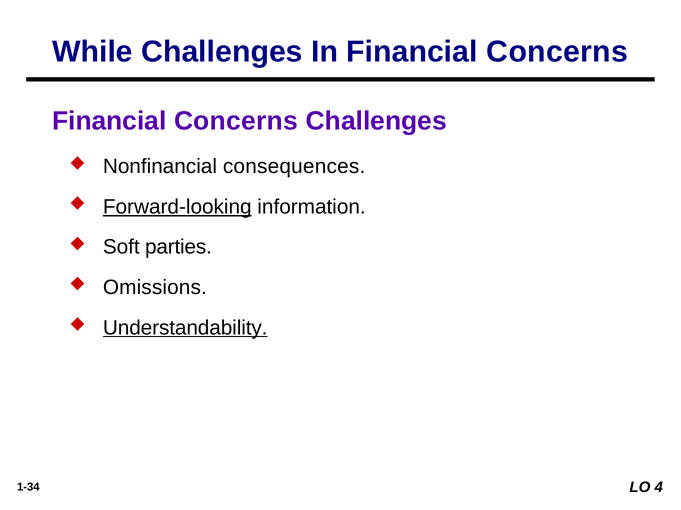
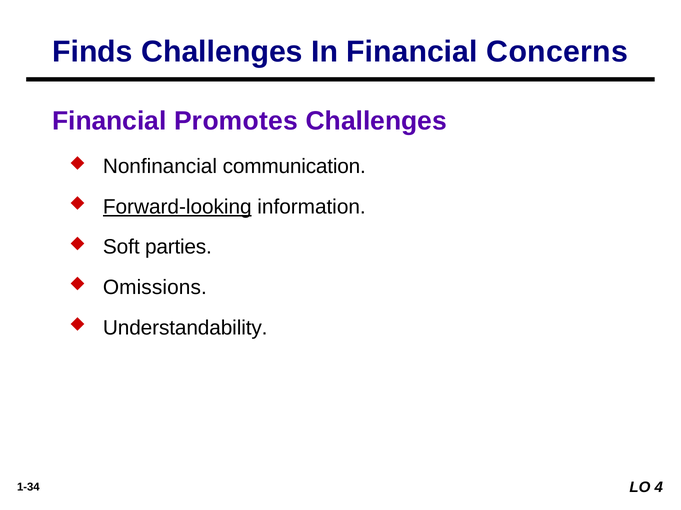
While: While -> Finds (92, 52)
Concerns: Concerns -> Promotes (236, 121)
consequences: consequences -> communication (294, 167)
Understandability underline: present -> none (185, 328)
